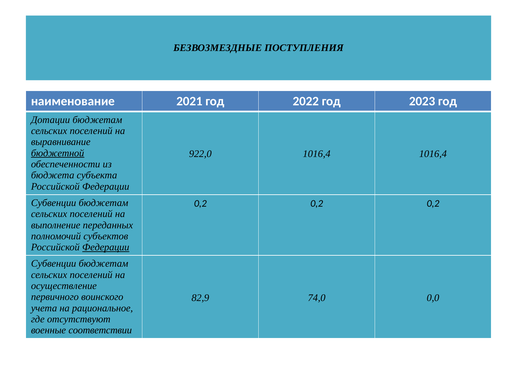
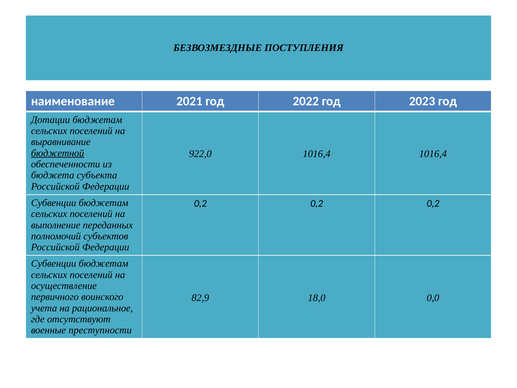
Федерации underline: present -> none (106, 247)
74,0: 74,0 -> 18,0 (317, 298)
соответствии: соответствии -> преступности (100, 330)
